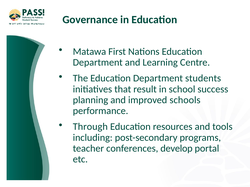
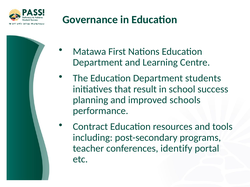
Through: Through -> Contract (90, 127)
develop: develop -> identify (176, 149)
